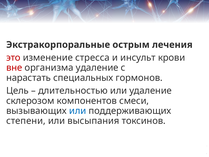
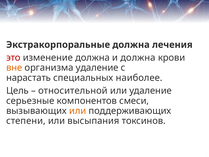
Экстракорпоральные острым: острым -> должна (131, 45)
изменение стресса: стресса -> должна (92, 58)
и инсульт: инсульт -> должна (138, 58)
вне colour: red -> orange (14, 68)
гормонов: гормонов -> наиболее (139, 78)
длительностью: длительностью -> относительной (73, 91)
склерозом: склерозом -> серьезные (30, 101)
или colour: blue -> orange (78, 111)
